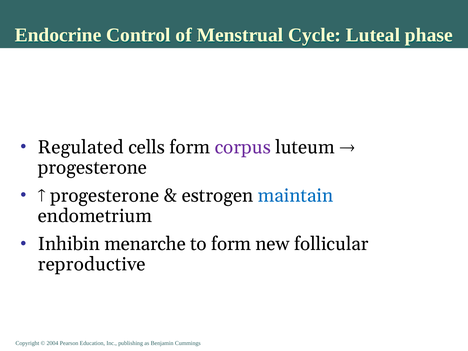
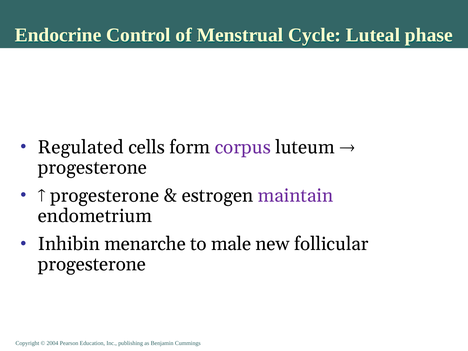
maintain colour: blue -> purple (295, 195)
to form: form -> male (231, 244)
reproductive: reproductive -> progesterone (92, 264)
